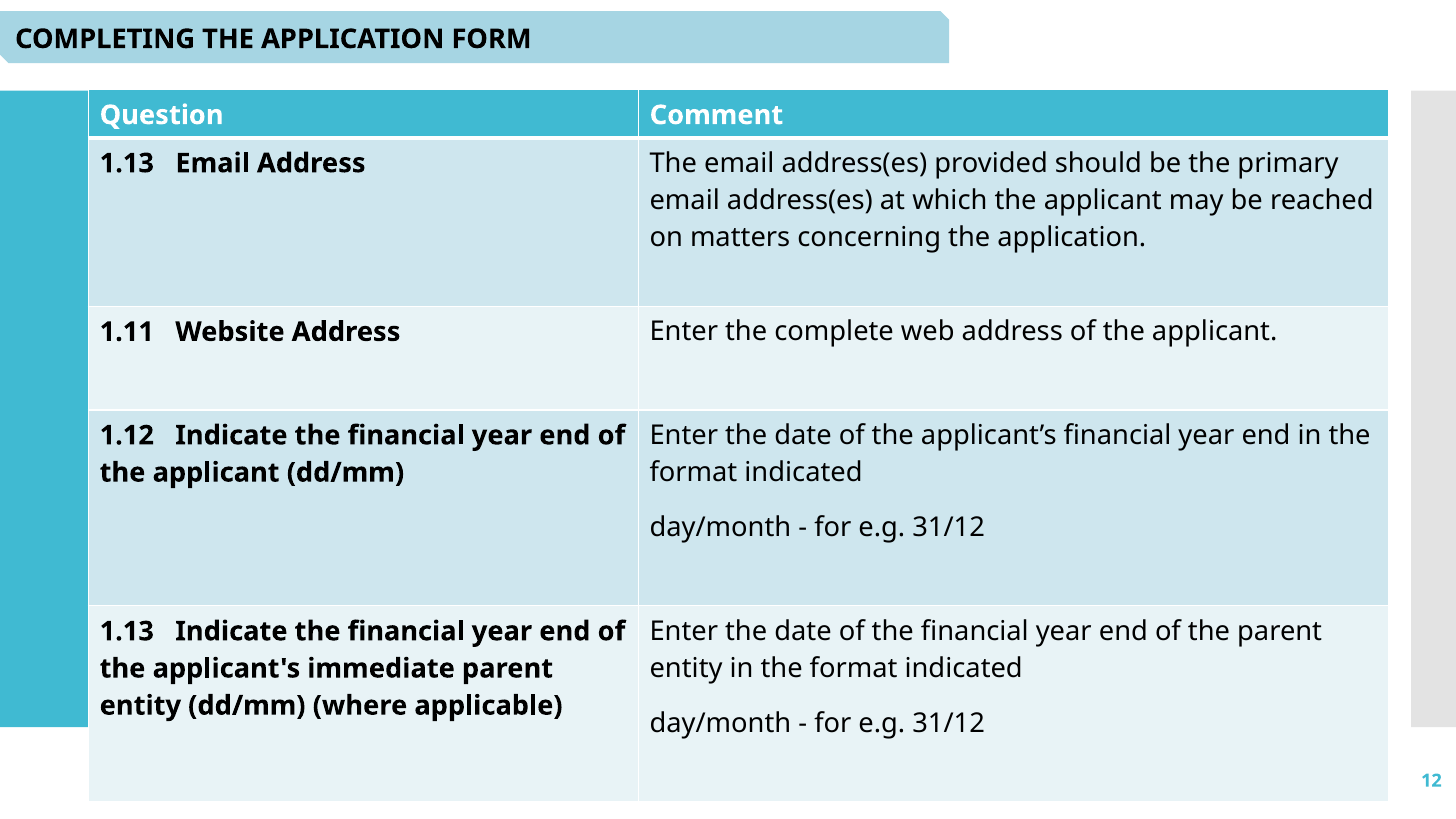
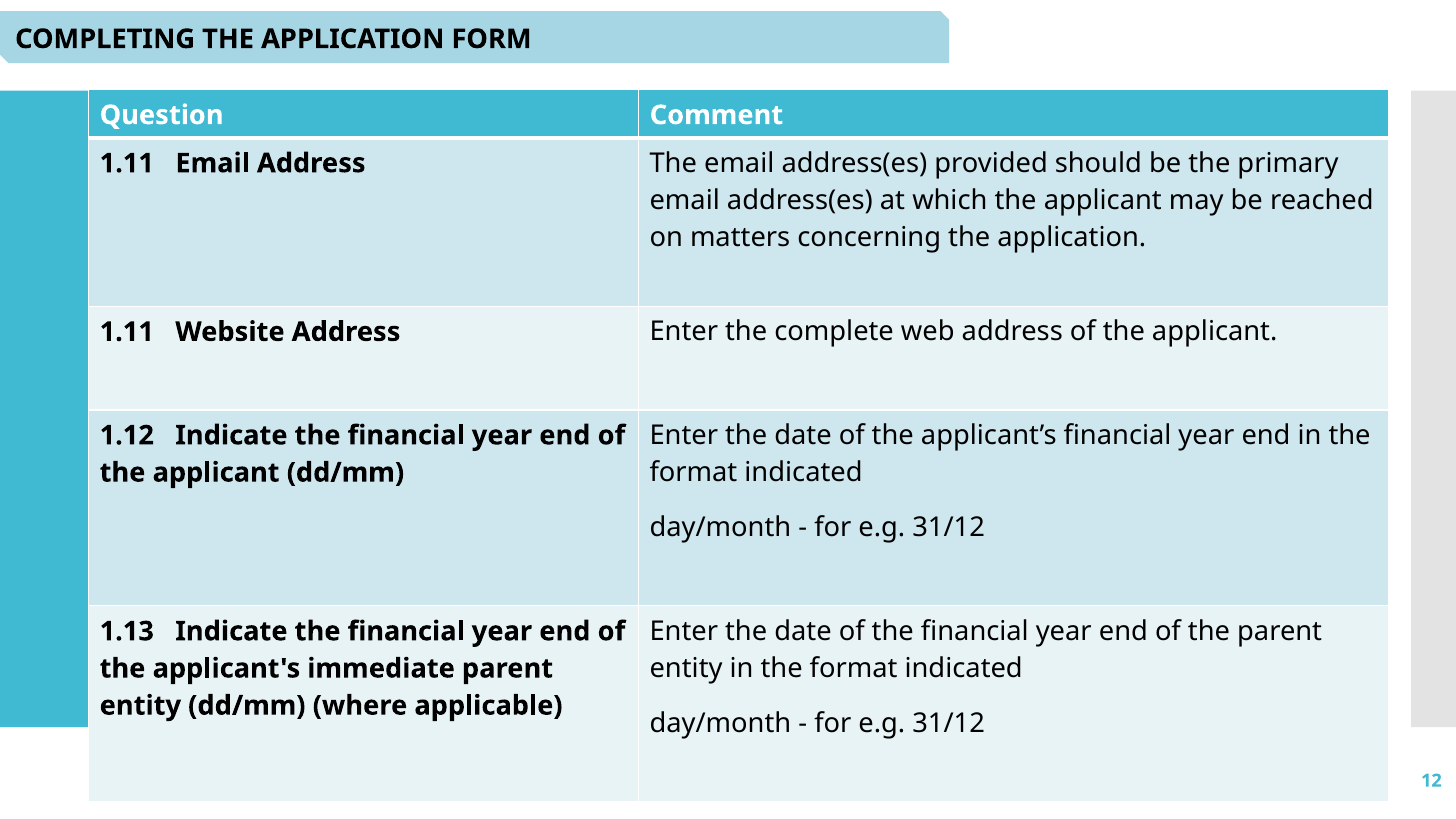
1.13: 1.13 -> 1.11 (127, 163)
